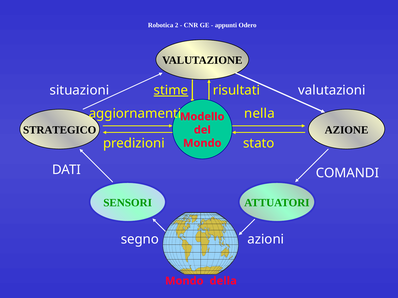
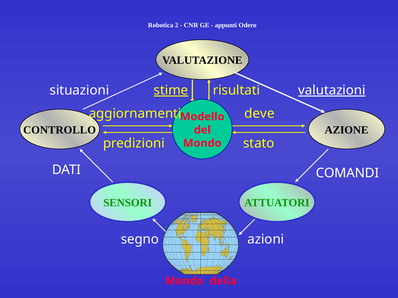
valutazioni underline: none -> present (332, 90)
nella: nella -> deve (259, 114)
STRATEGICO: STRATEGICO -> CONTROLLO (60, 130)
